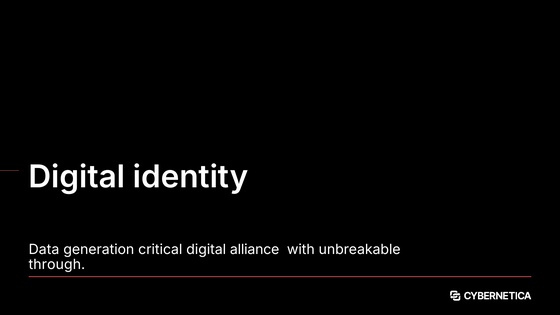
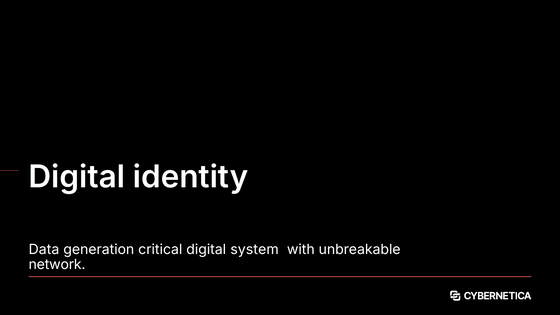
alliance: alliance -> system (255, 249)
through: through -> network (57, 265)
